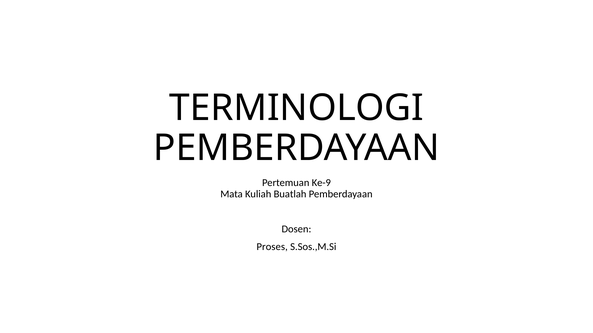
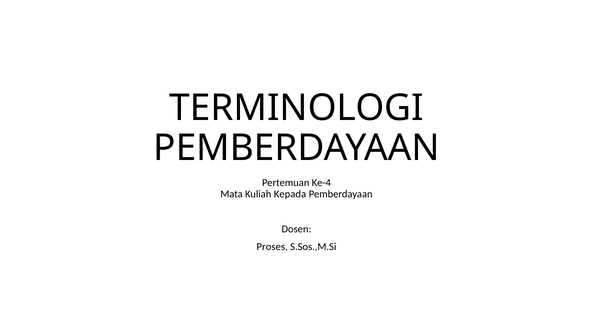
Ke-9: Ke-9 -> Ke-4 (321, 183)
Buatlah: Buatlah -> Kepada (290, 194)
